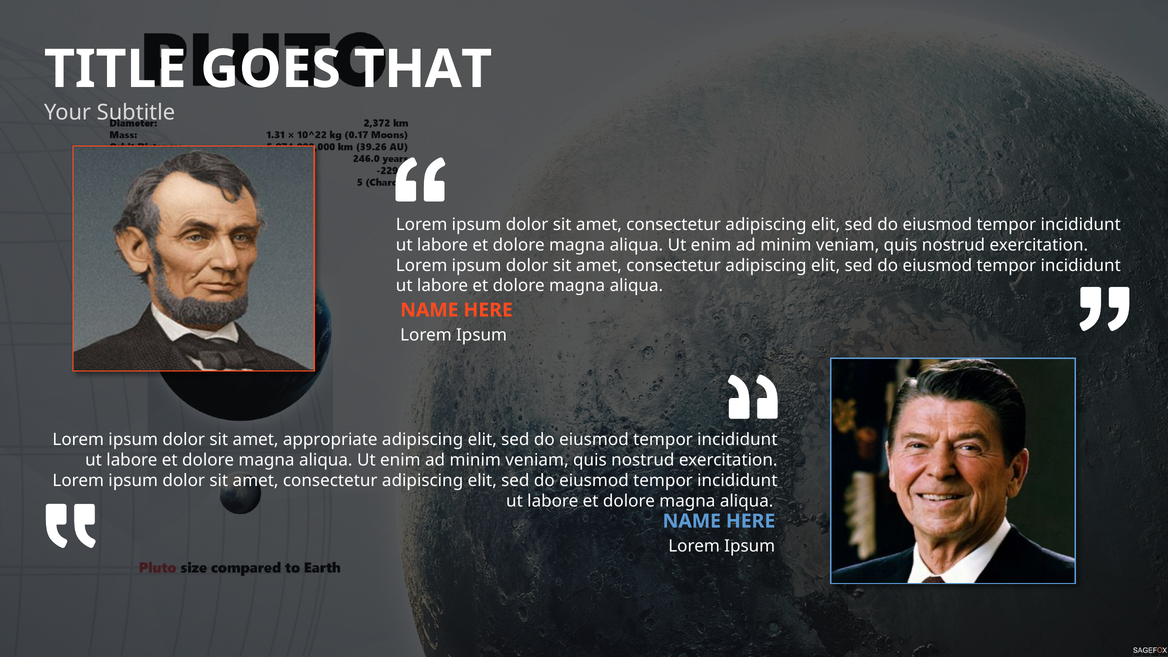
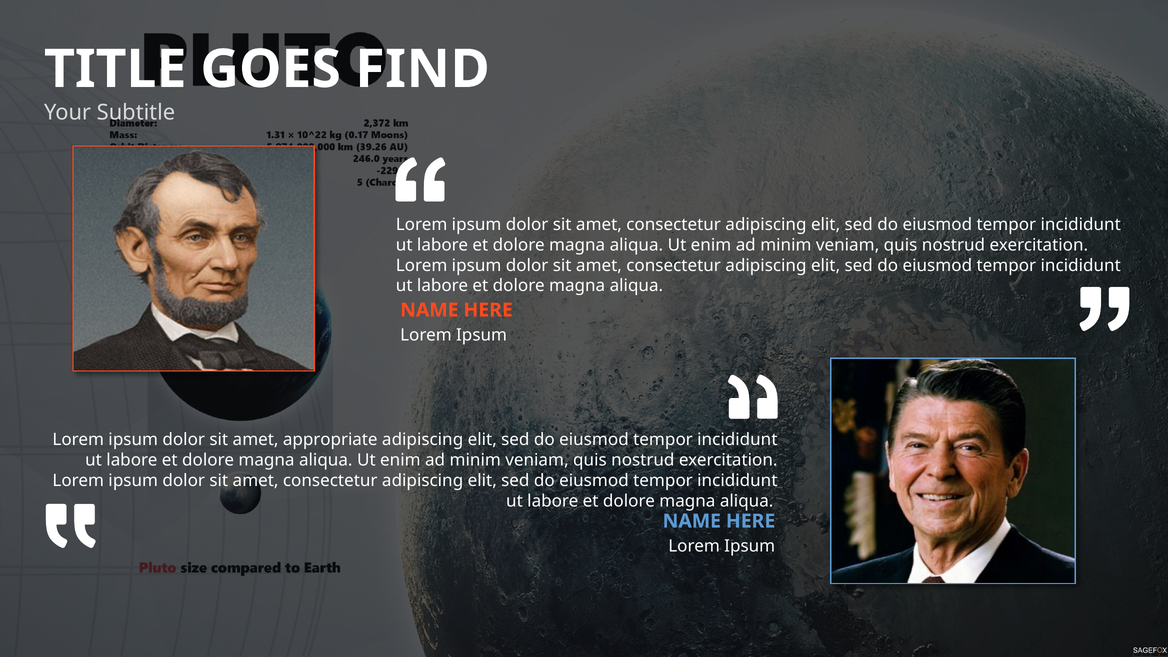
THAT: THAT -> FIND (422, 69)
